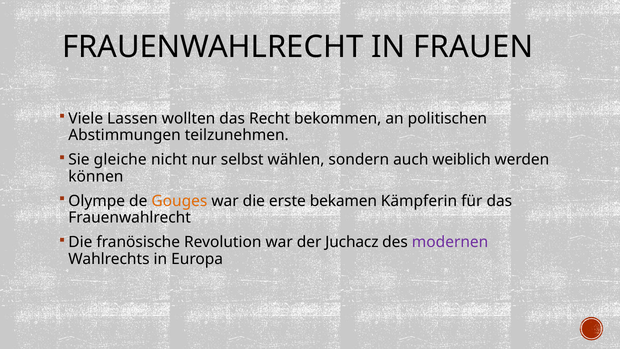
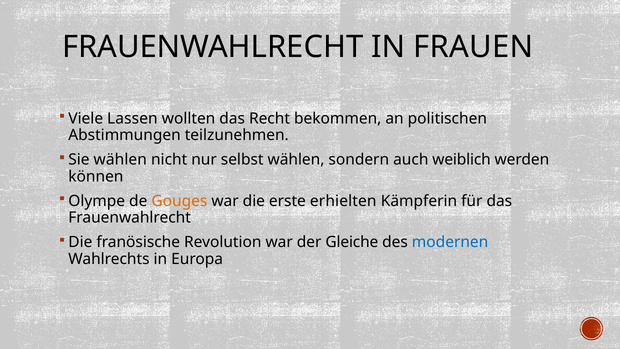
Sie gleiche: gleiche -> wählen (120, 160)
bekamen: bekamen -> erhielten (343, 201)
Juchacz: Juchacz -> Gleiche (352, 242)
modernen colour: purple -> blue (450, 242)
